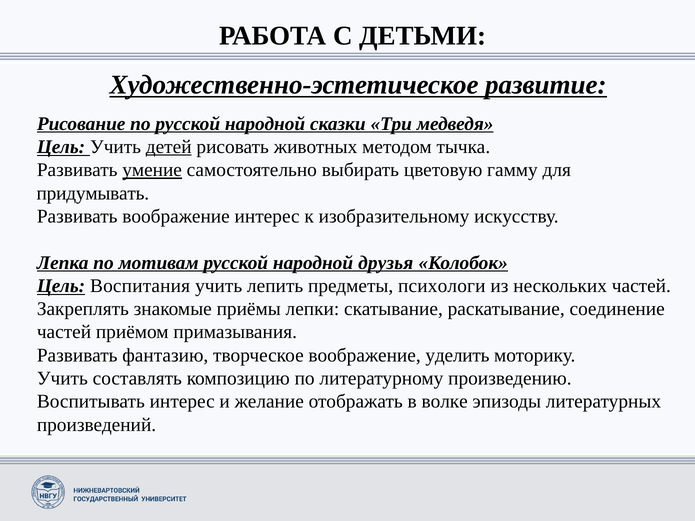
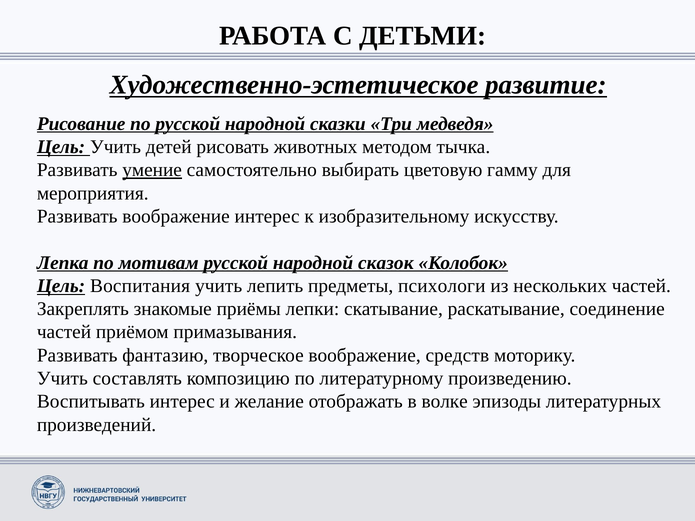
детей underline: present -> none (169, 147)
придумывать: придумывать -> мероприятия (93, 193)
друзья: друзья -> сказок (386, 263)
уделить: уделить -> средств (457, 355)
